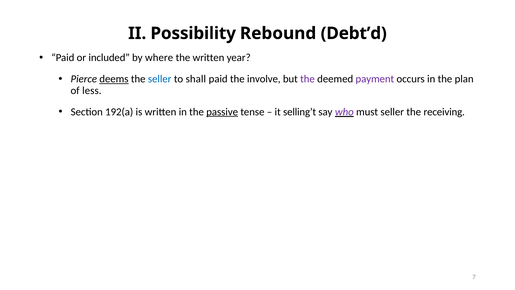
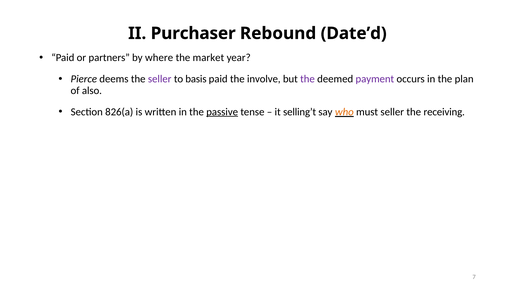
Possibility: Possibility -> Purchaser (193, 33)
Debt’d: Debt’d -> Date’d (354, 33)
included: included -> partners (109, 58)
the written: written -> market (208, 58)
deems underline: present -> none (114, 79)
seller colour: blue -> purple (160, 79)
shall: shall -> basis (196, 79)
less: less -> also (92, 90)
192(a: 192(a -> 826(a (119, 112)
who colour: purple -> orange (344, 112)
